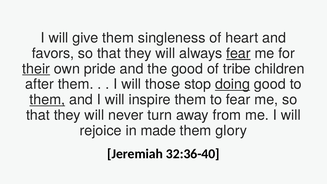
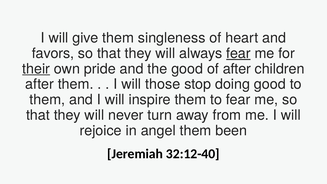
of tribe: tribe -> after (237, 69)
doing underline: present -> none (233, 84)
them underline: present -> none (47, 100)
made: made -> angel (158, 131)
glory: glory -> been (231, 131)
32:36-40: 32:36-40 -> 32:12-40 (193, 154)
